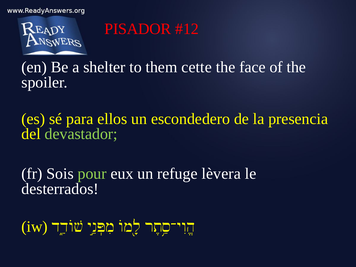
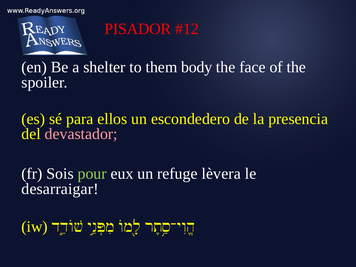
cette: cette -> body (197, 67)
devastador colour: light green -> pink (81, 134)
desterrados: desterrados -> desarraigar (60, 189)
